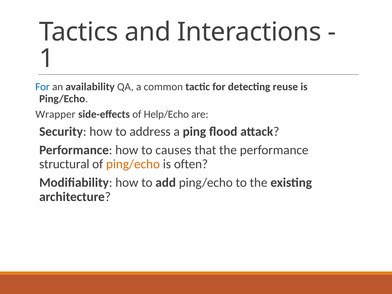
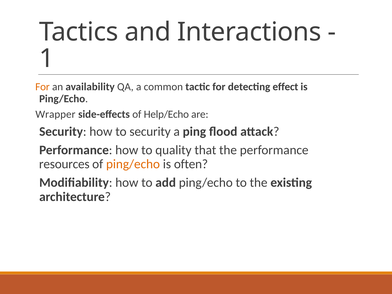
For colour: blue -> orange (42, 87)
reuse: reuse -> effect (285, 87)
to address: address -> security (150, 132)
causes: causes -> quality (173, 150)
structural: structural -> resources (64, 164)
